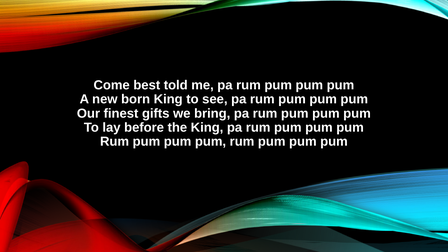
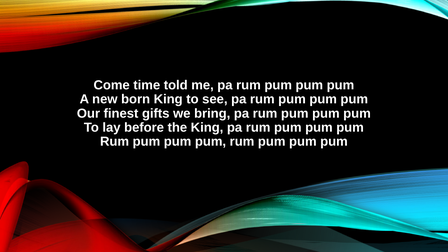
best: best -> time (147, 85)
